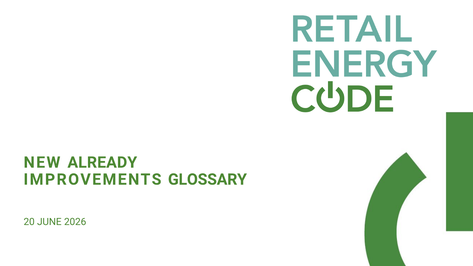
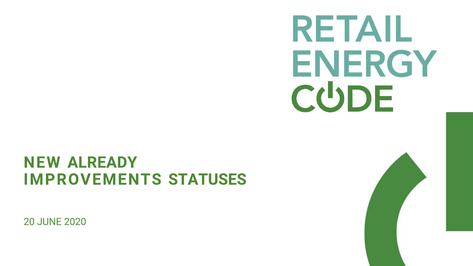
GLOSSARY: GLOSSARY -> STATUSES (207, 180)
2026: 2026 -> 2020 (75, 222)
